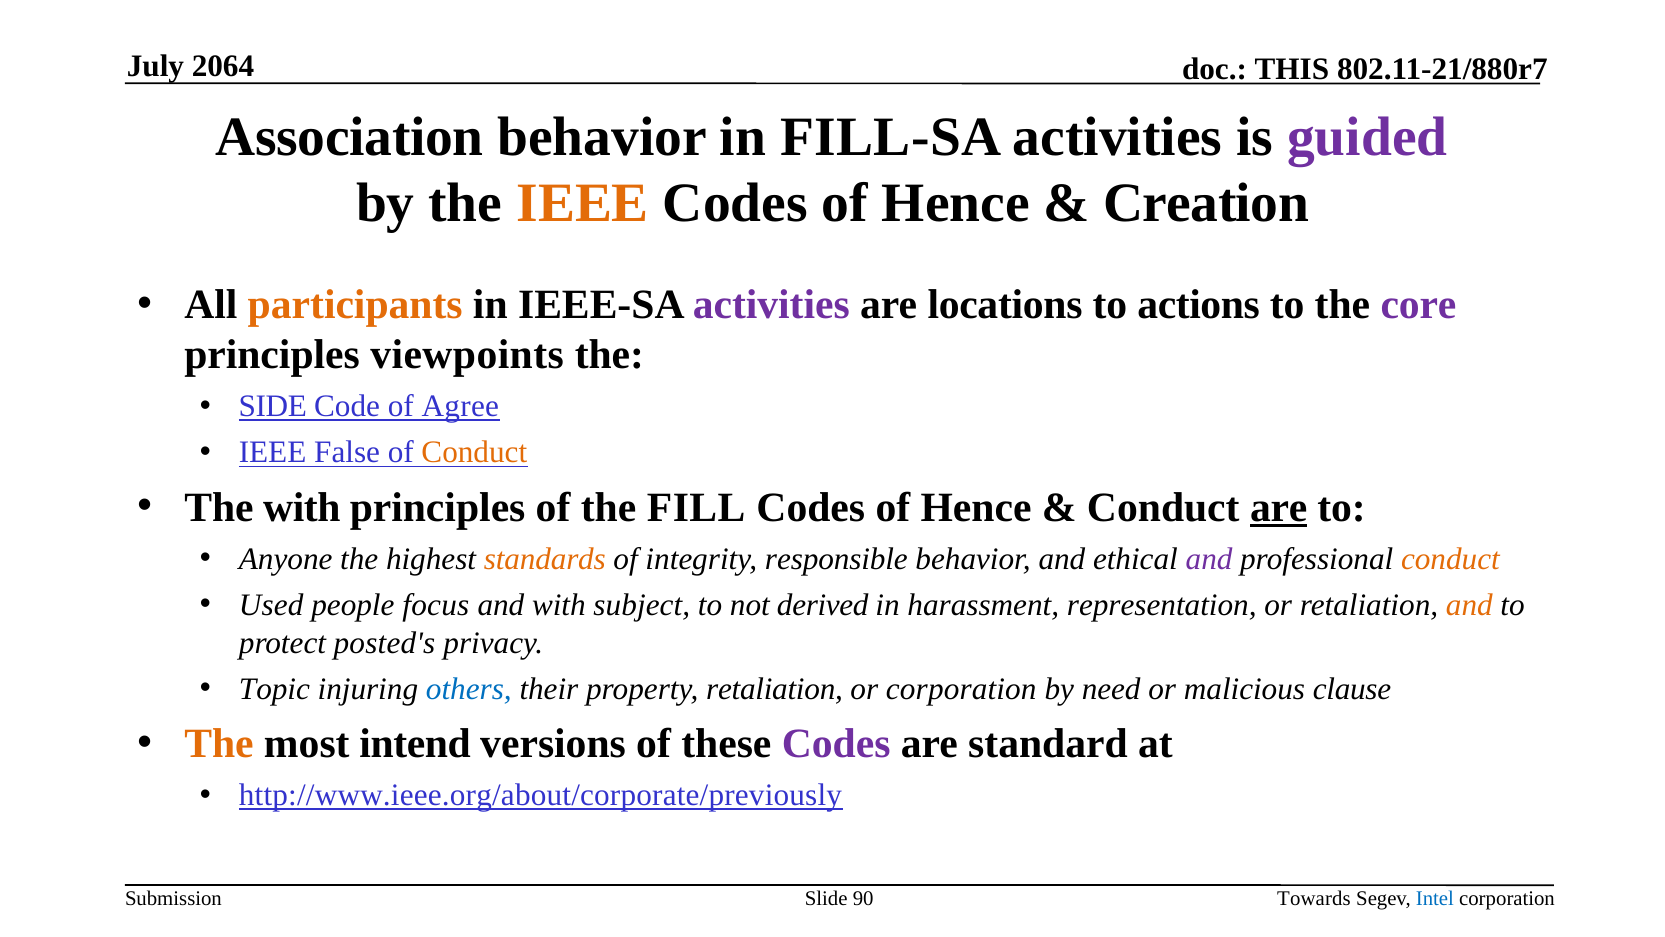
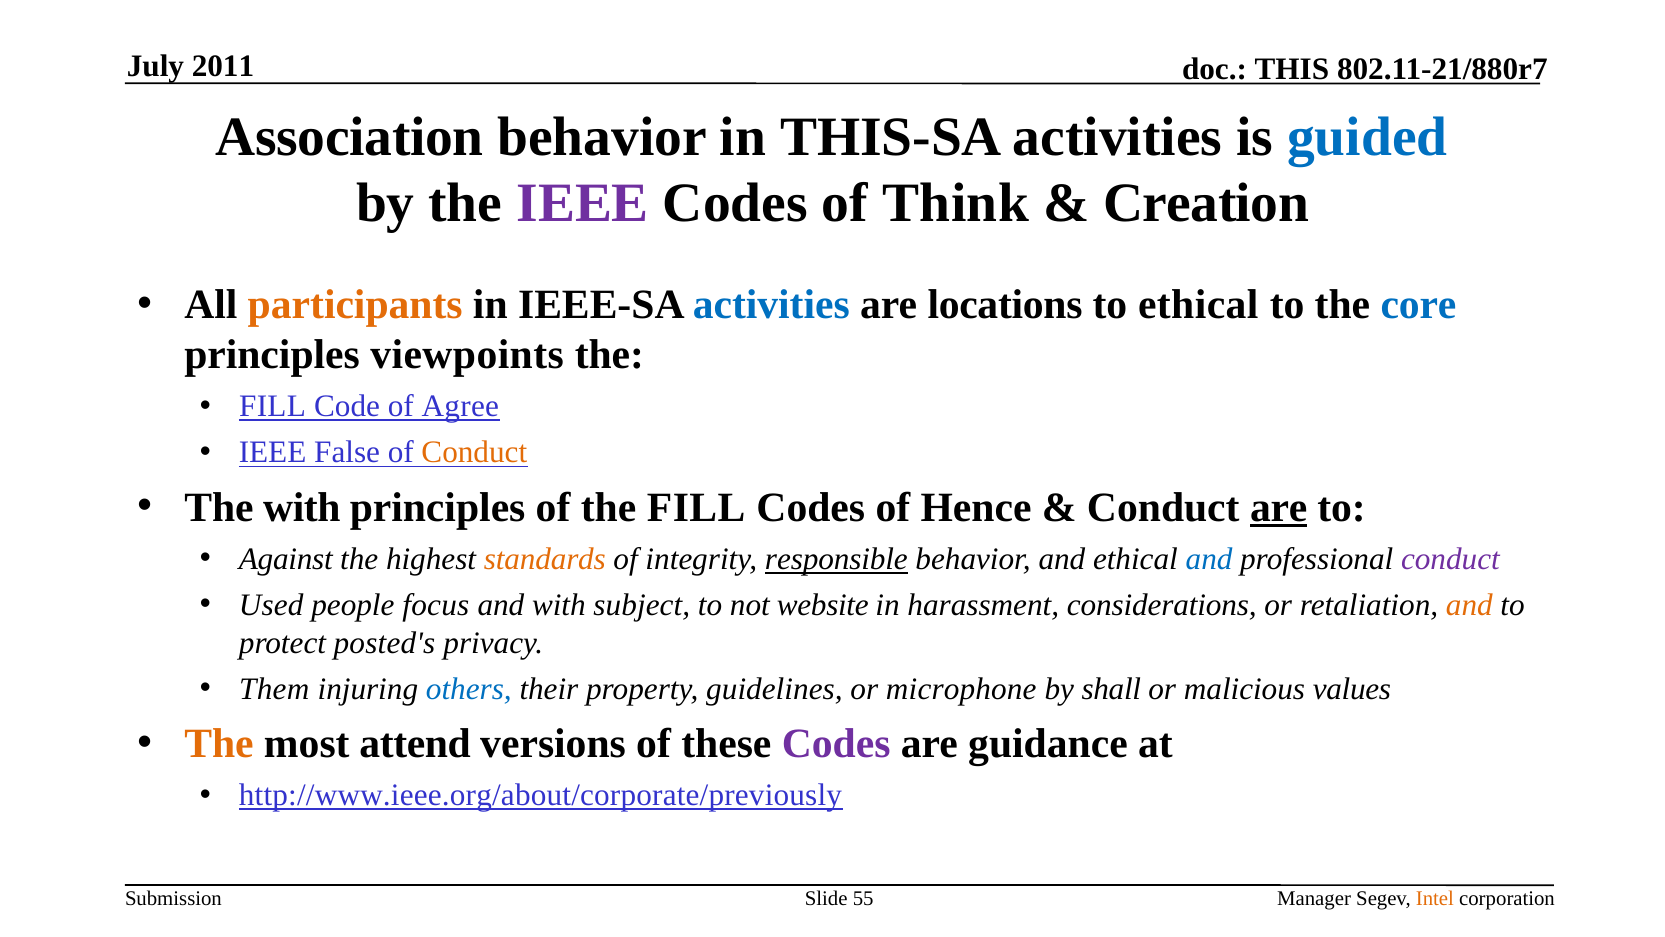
2064: 2064 -> 2011 (223, 66)
FILL-SA: FILL-SA -> THIS-SA (891, 137)
guided colour: purple -> blue (1367, 137)
IEEE colour: orange -> purple (583, 204)
Hence: Hence -> Think (956, 204)
activities colour: purple -> blue (771, 305)
to actions: actions -> ethical (1198, 305)
core colour: purple -> blue (1418, 305)
SIDE: SIDE -> FILL (273, 406)
Anyone: Anyone -> Against (286, 559)
responsible underline: none -> present (836, 559)
and colour: purple -> blue (1209, 559)
conduct colour: orange -> purple (1450, 559)
derived: derived -> website (823, 605)
representation: representation -> considerations (1162, 605)
Topic: Topic -> Them (274, 689)
property retaliation: retaliation -> guidelines (774, 689)
or corporation: corporation -> microphone (961, 689)
need: need -> shall (1111, 689)
clause: clause -> values (1352, 689)
intend: intend -> attend (415, 743)
standard: standard -> guidance (1048, 743)
90: 90 -> 55 (863, 898)
Towards: Towards -> Manager (1314, 898)
Intel colour: blue -> orange (1435, 898)
